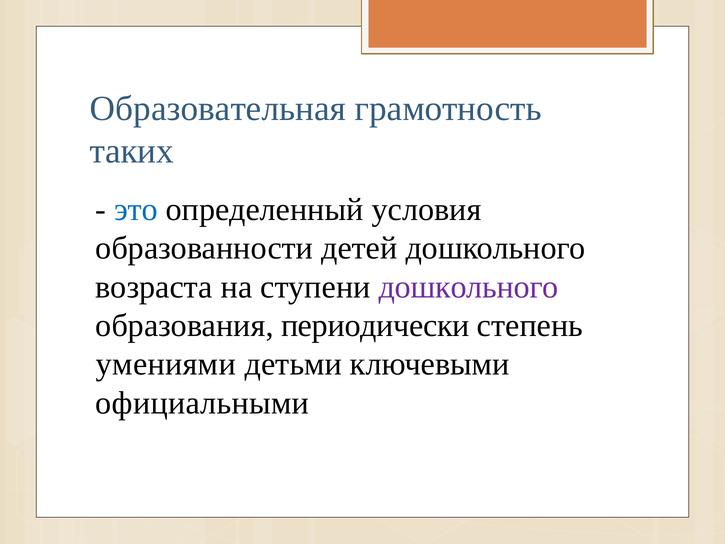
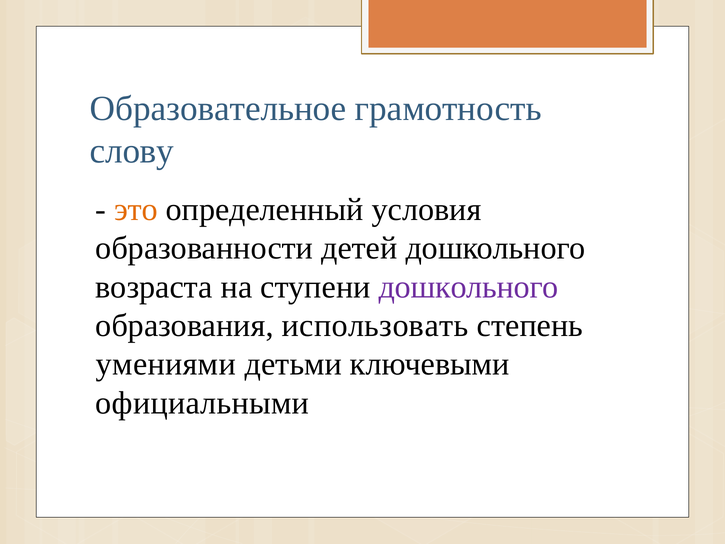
Образовательная: Образовательная -> Образовательное (218, 109)
таких: таких -> слову (132, 151)
это colour: blue -> orange (136, 209)
периодически: периодически -> использовать (375, 325)
